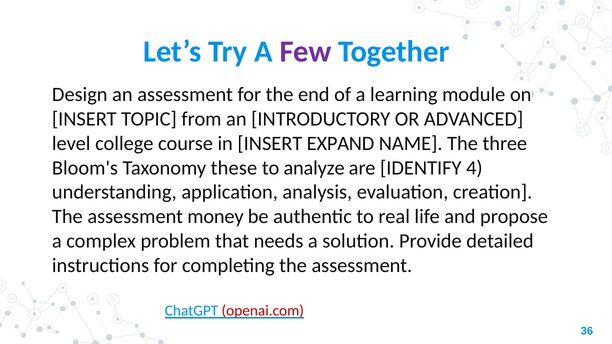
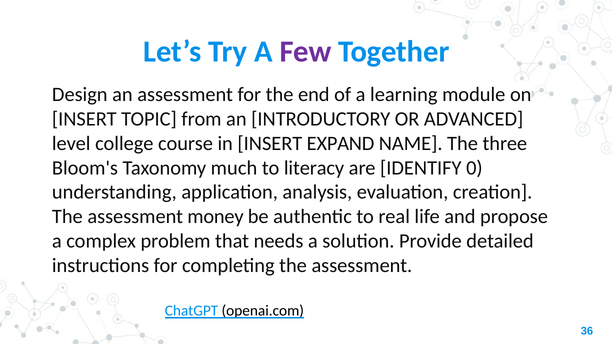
these: these -> much (234, 168)
analyze: analyze -> literacy (314, 168)
4: 4 -> 0 (474, 168)
openai.com colour: red -> black (263, 311)
